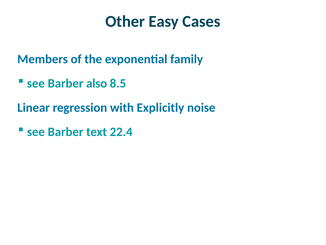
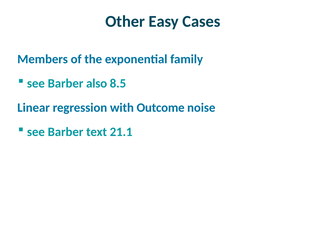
Explicitly: Explicitly -> Outcome (161, 108)
22.4: 22.4 -> 21.1 (121, 132)
